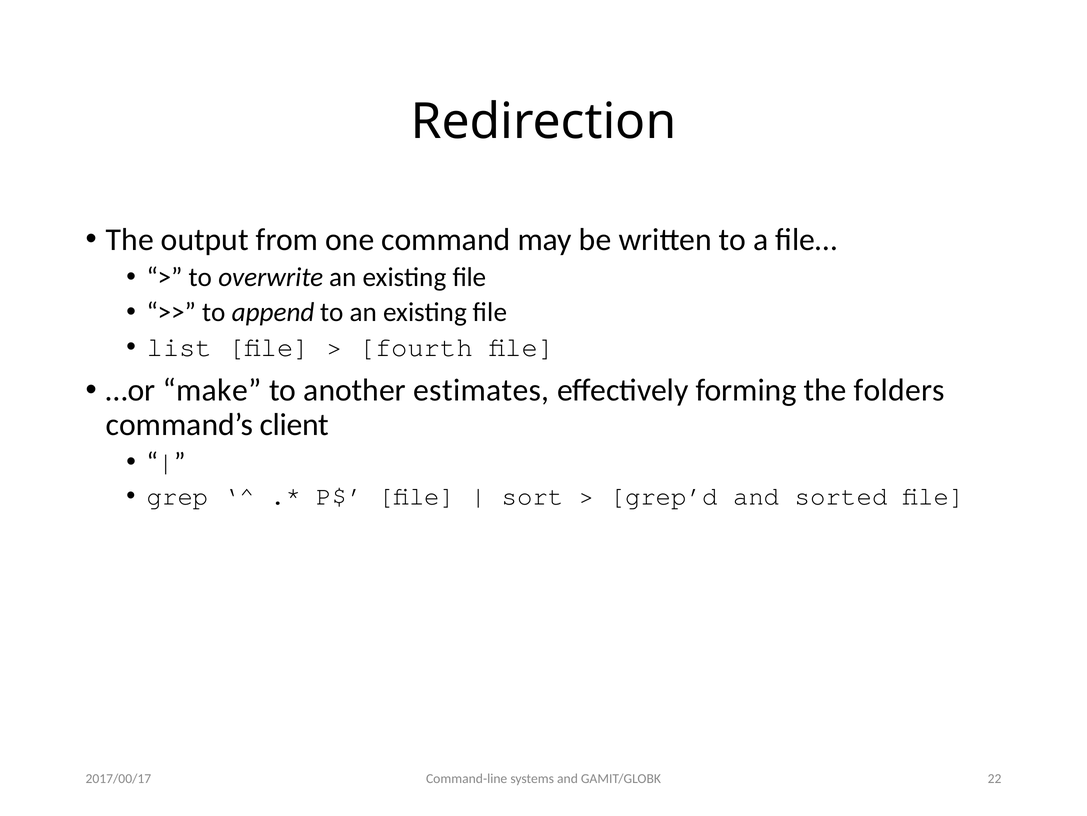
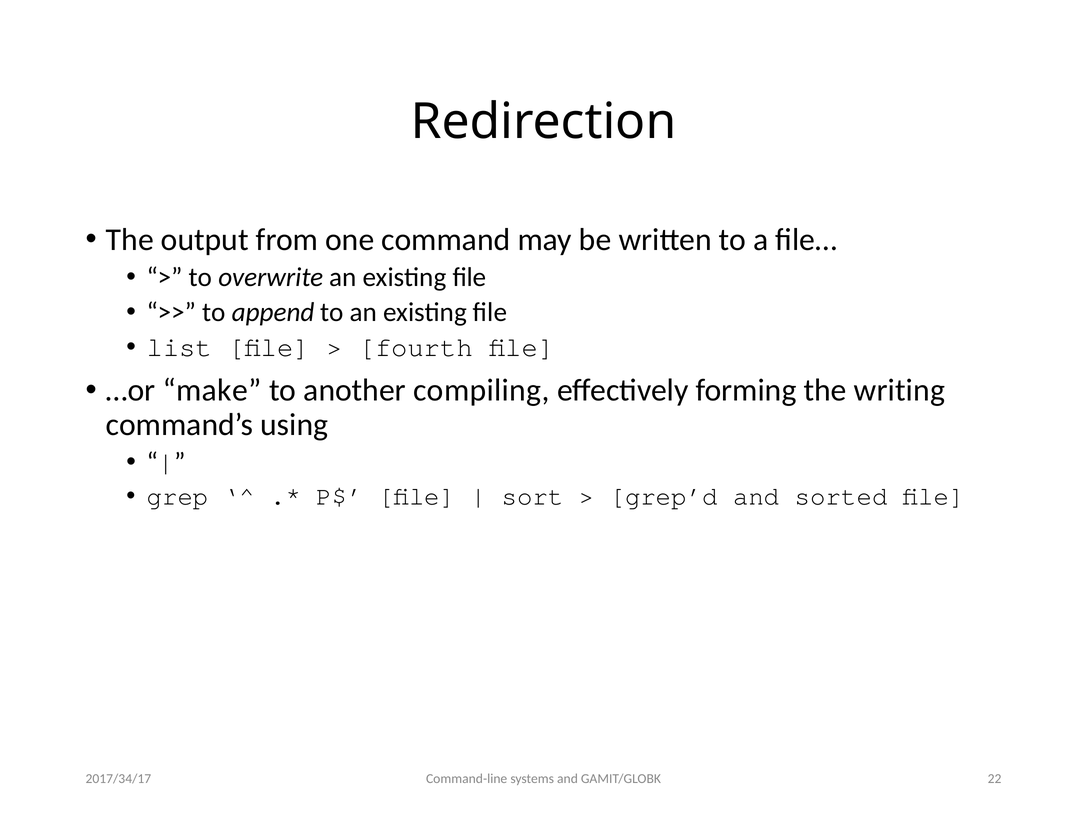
estimates: estimates -> compiling (481, 390)
folders: folders -> writing (899, 390)
client: client -> using (294, 424)
2017/00/17: 2017/00/17 -> 2017/34/17 (118, 778)
